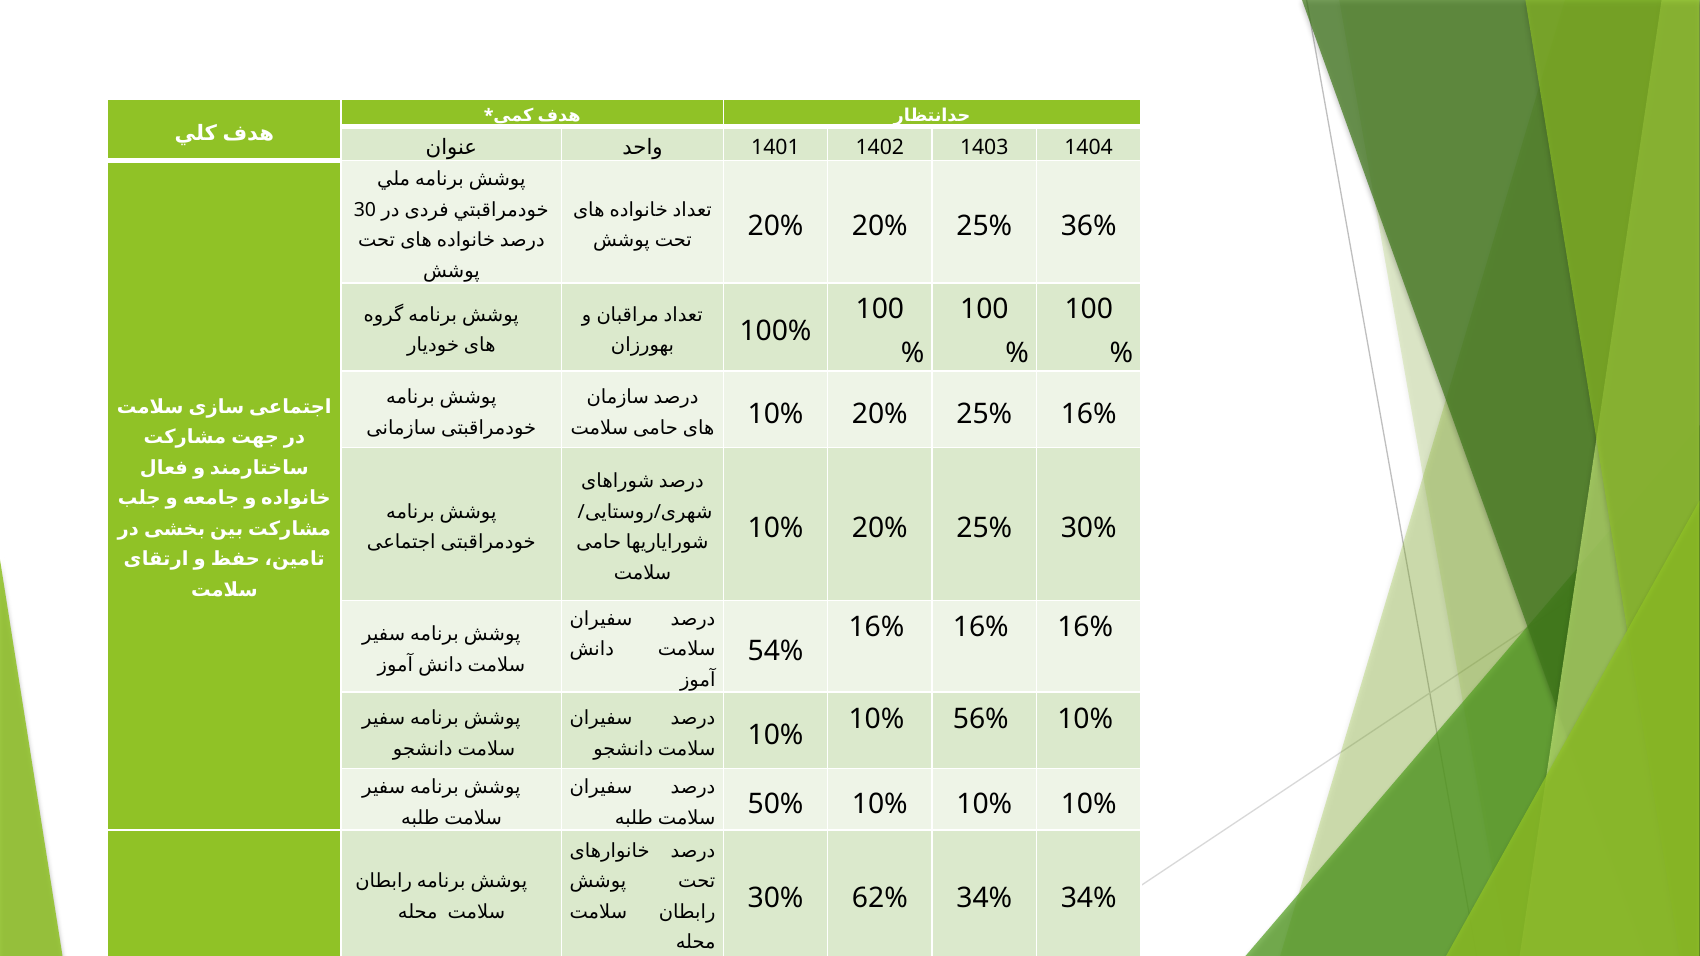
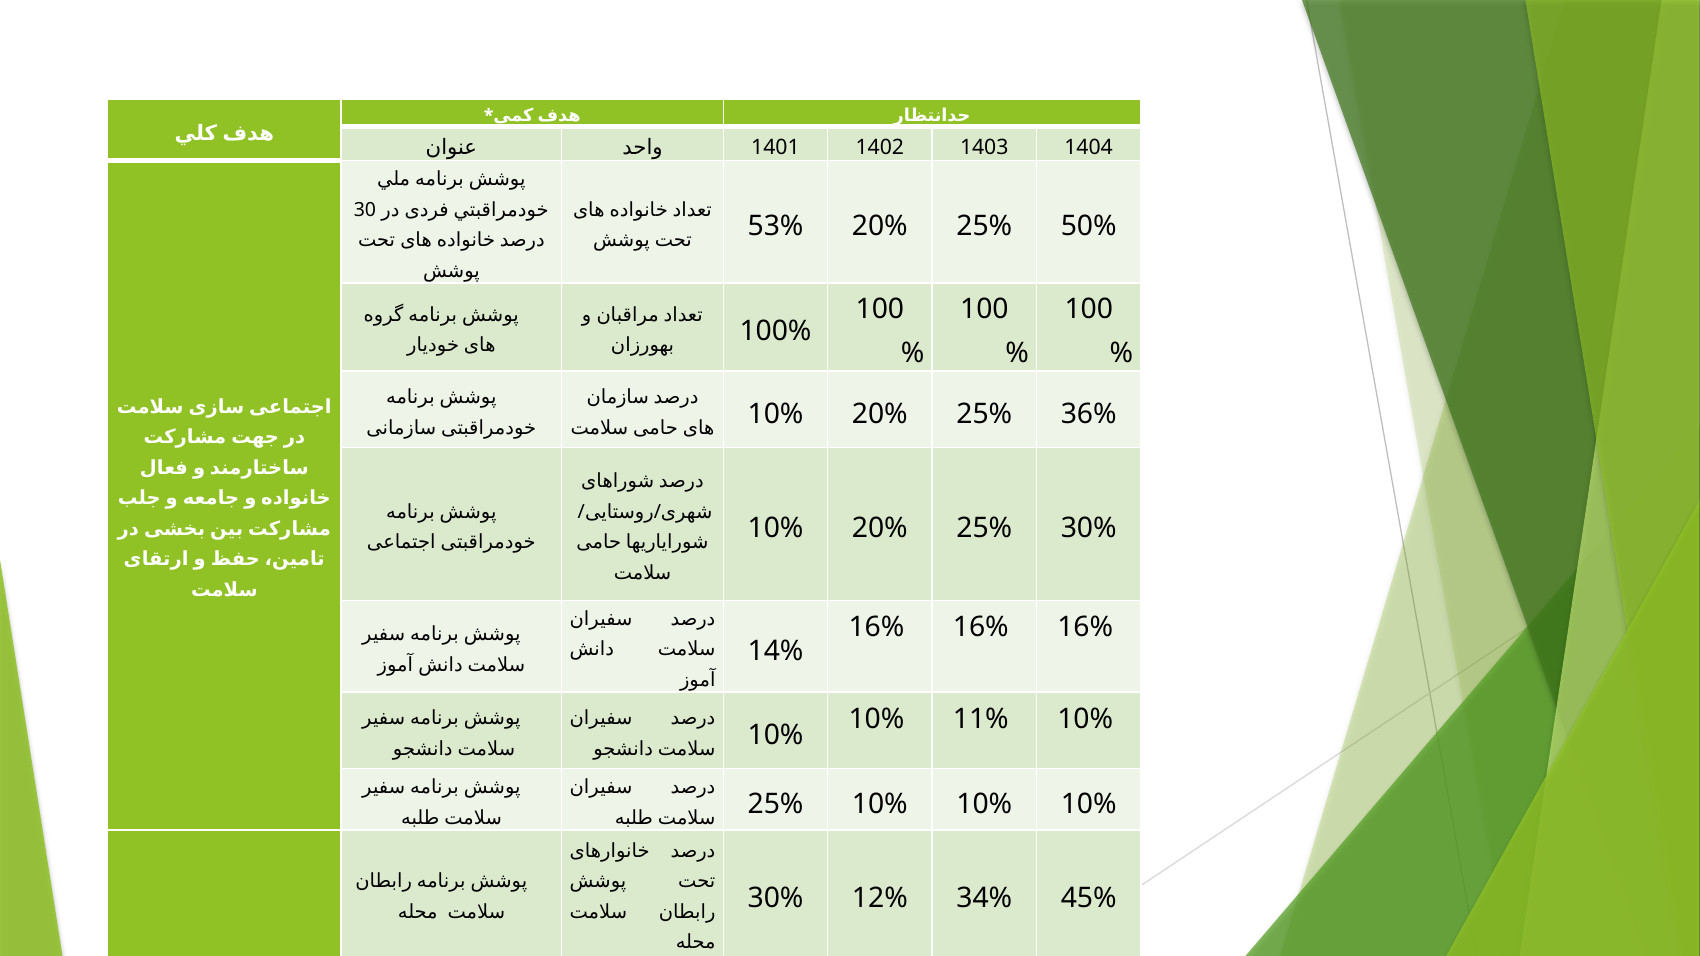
20%: 20% -> 53% (776, 226)
36%: 36% -> 50% (1089, 226)
25% 16%: 16% -> 36% (1089, 414)
54%: 54% -> 14% (776, 651)
56%: 56% -> 11% (981, 719)
50%: 50% -> 25% (776, 804)
62%: 62% -> 12% (880, 898)
34% 34%: 34% -> 45% (1089, 898)
